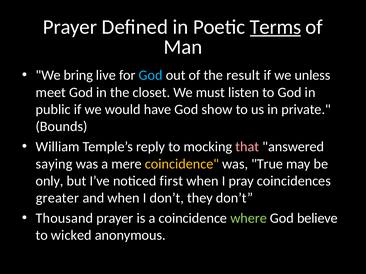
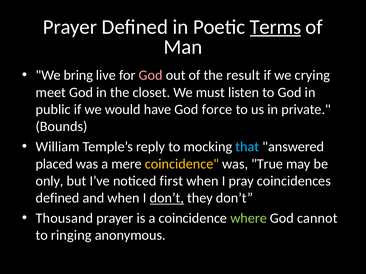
God colour: light blue -> pink (151, 75)
unless: unless -> crying (312, 75)
show: show -> force (217, 110)
that colour: pink -> light blue (247, 147)
saying: saying -> placed (54, 164)
greater: greater -> defined (58, 198)
don’t underline: none -> present (167, 198)
believe: believe -> cannot (317, 219)
wicked: wicked -> ringing (71, 236)
